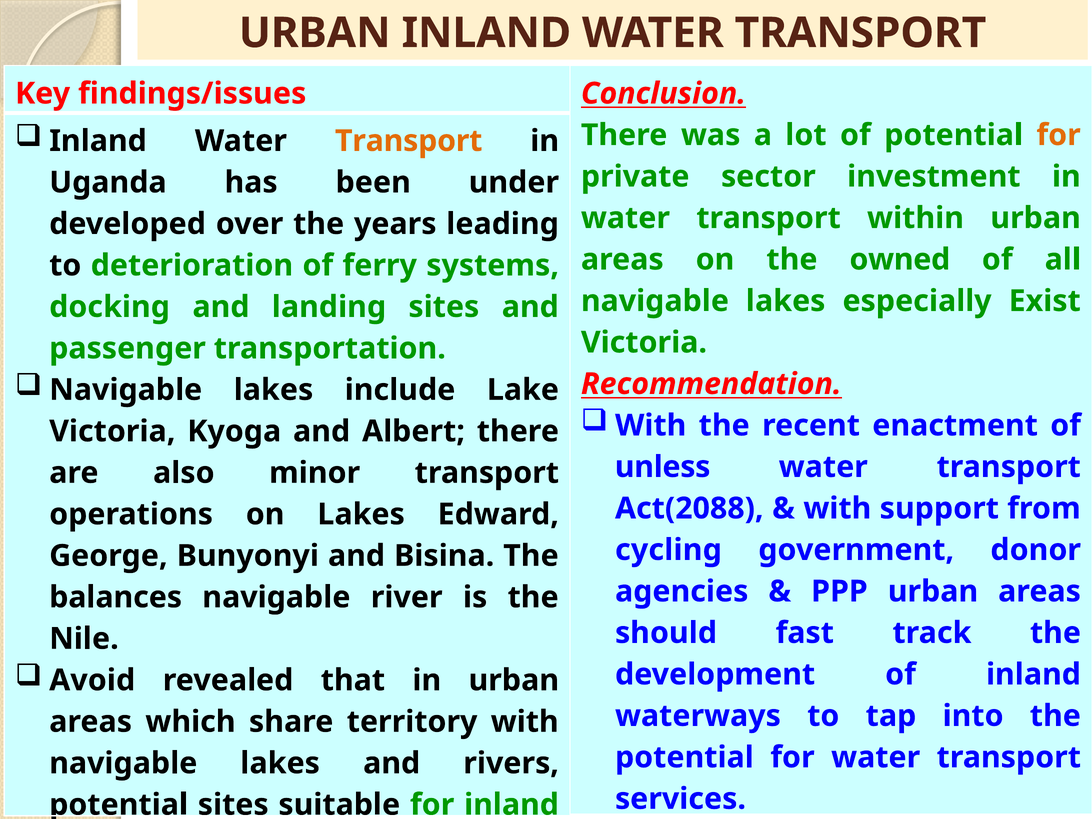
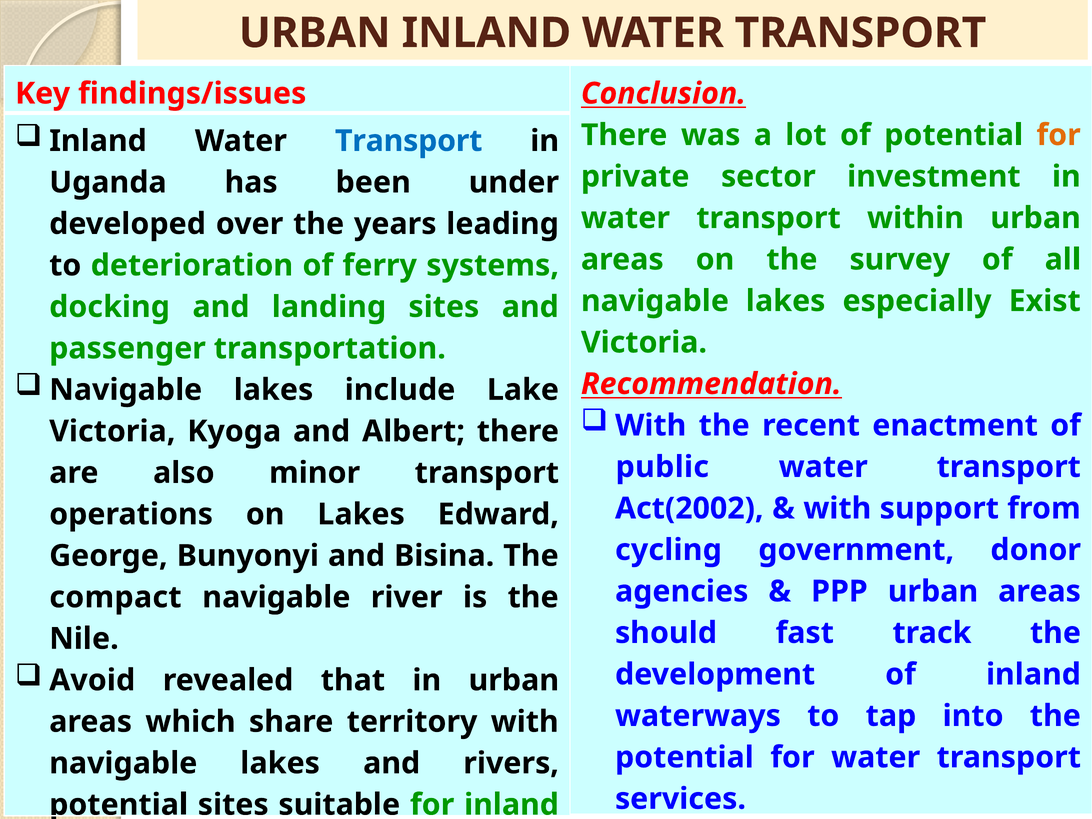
Transport colour: orange -> blue (409, 141)
owned: owned -> survey (900, 260)
unless: unless -> public (662, 467)
Act(2088: Act(2088 -> Act(2002 (689, 508)
balances: balances -> compact (115, 597)
